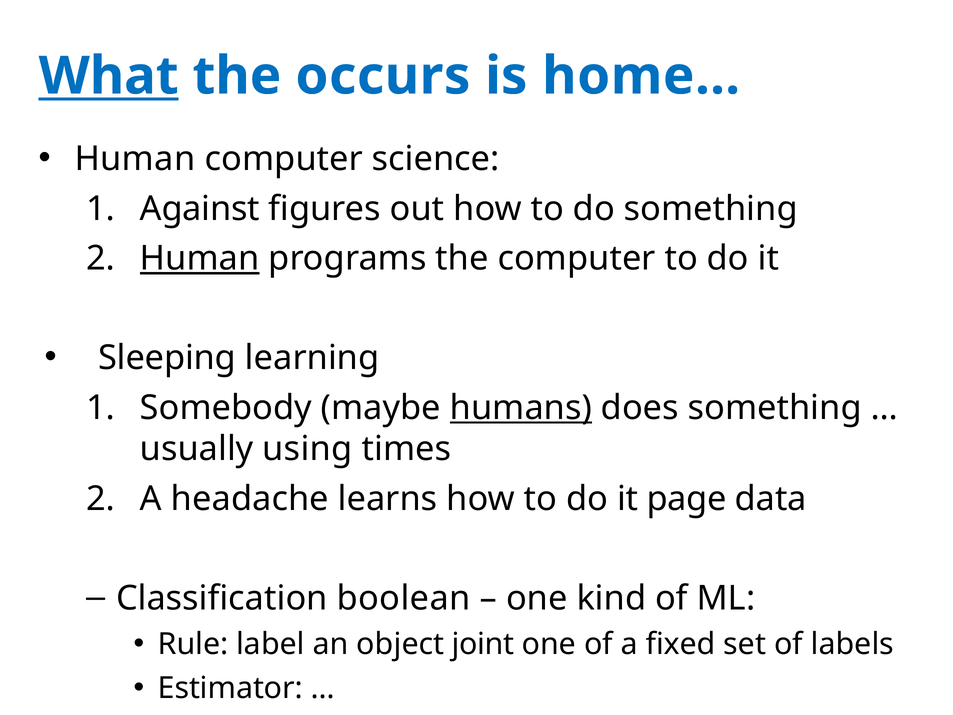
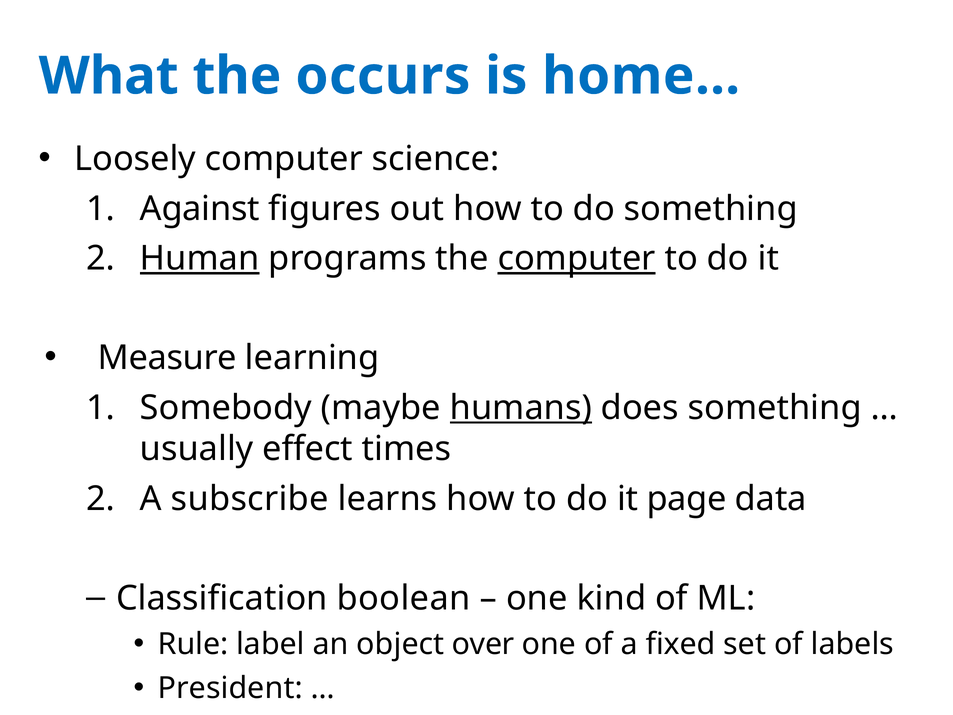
What underline: present -> none (109, 76)
Human: Human -> Loosely (135, 159)
computer underline: none -> present (577, 258)
Sleeping: Sleeping -> Measure (167, 358)
using: using -> effect (308, 449)
headache: headache -> subscribe (250, 499)
joint: joint -> over (483, 644)
Estimator: Estimator -> President (230, 688)
